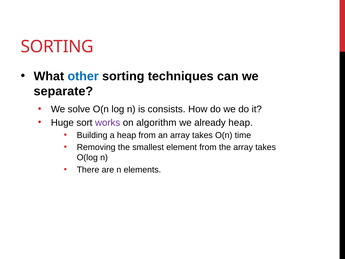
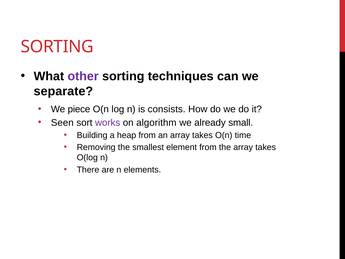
other colour: blue -> purple (83, 76)
solve: solve -> piece (79, 109)
Huge: Huge -> Seen (62, 122)
already heap: heap -> small (241, 122)
